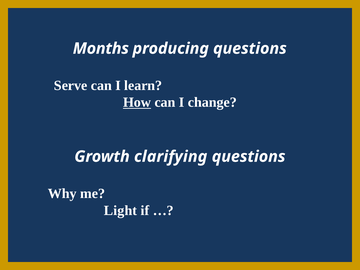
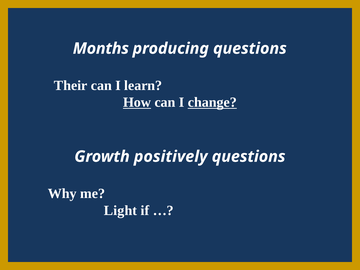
Serve: Serve -> Their (71, 86)
change underline: none -> present (212, 102)
clarifying: clarifying -> positively (171, 157)
